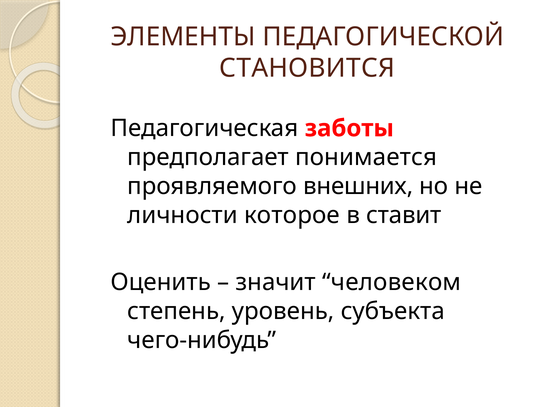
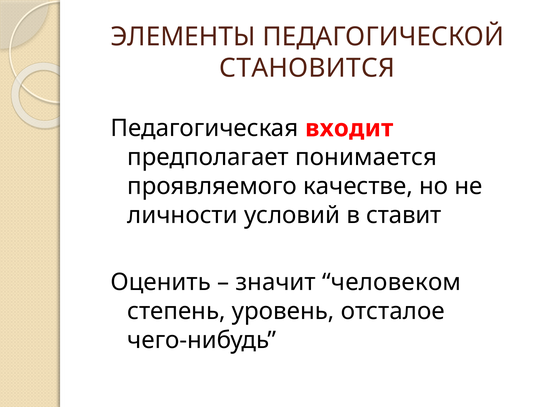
заботы: заботы -> входит (349, 128)
внешних: внешних -> качестве (358, 186)
которое: которое -> условий (292, 215)
субъекта: субъекта -> отсталое (393, 311)
